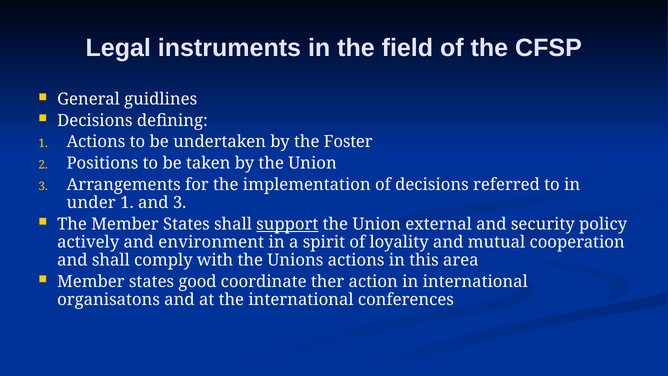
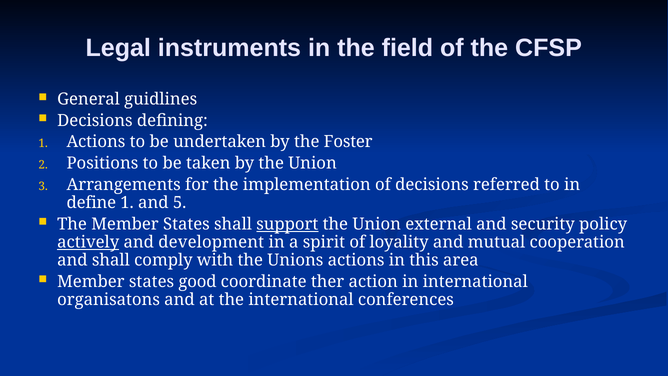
under: under -> define (91, 203)
and 3: 3 -> 5 (180, 203)
actively underline: none -> present (88, 242)
environment: environment -> development (211, 242)
